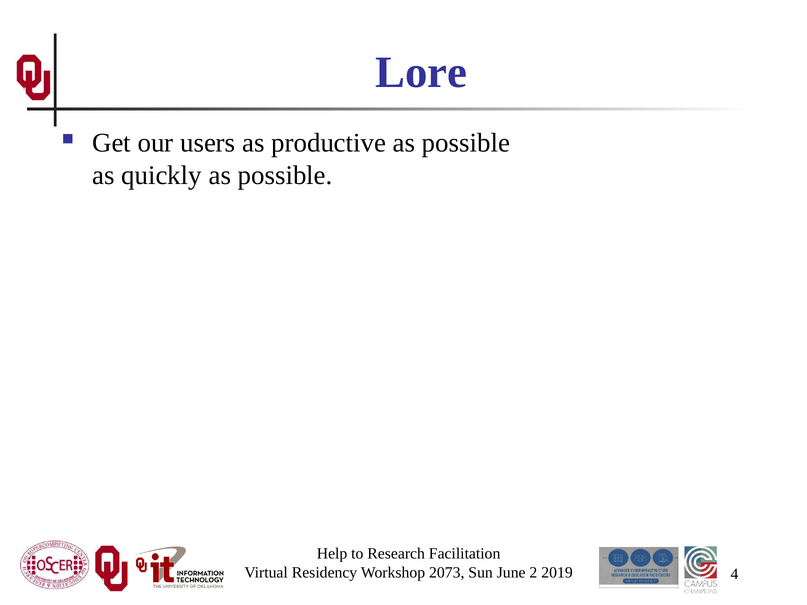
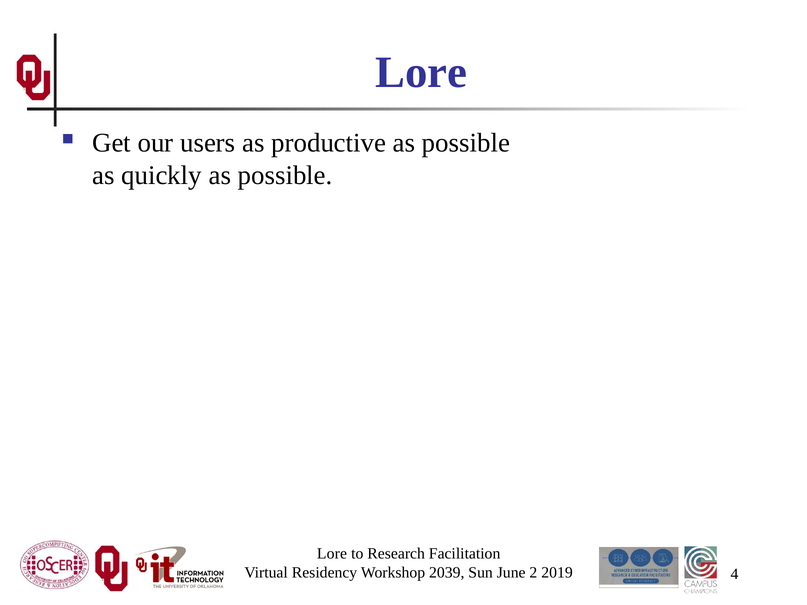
Help: Help -> Lore (332, 554)
2073: 2073 -> 2039 (447, 573)
